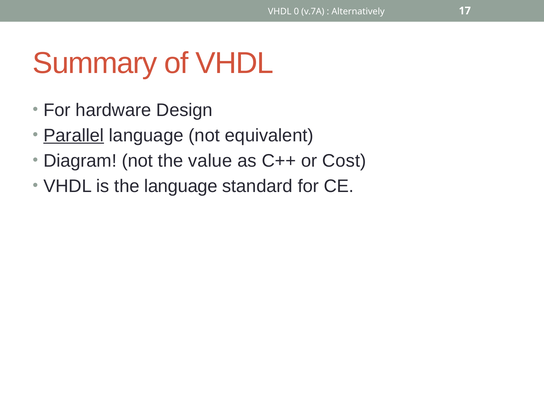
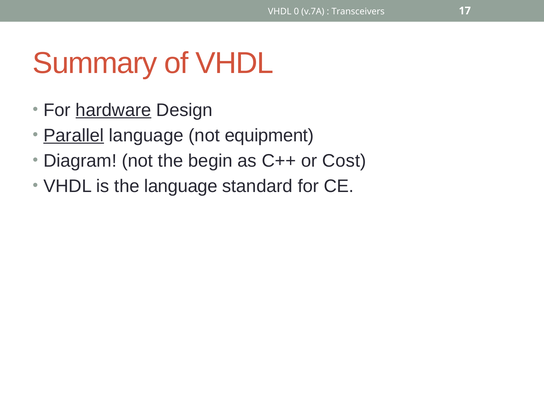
Alternatively: Alternatively -> Transceivers (358, 12)
hardware underline: none -> present (113, 110)
equivalent: equivalent -> equipment (269, 135)
value: value -> begin (210, 161)
